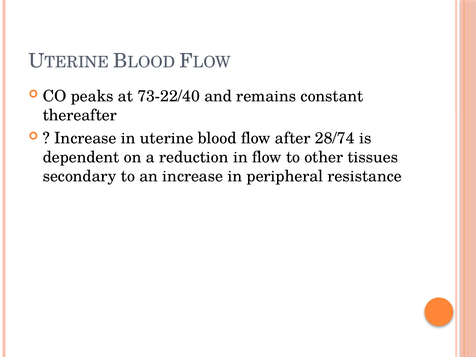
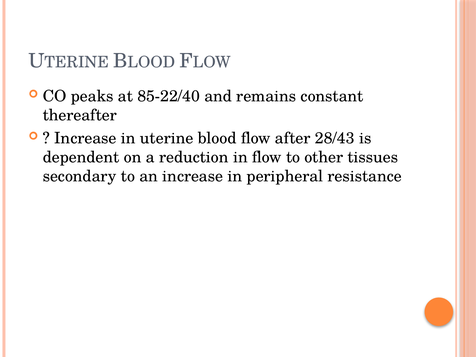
73-22/40: 73-22/40 -> 85-22/40 (169, 96)
28/74: 28/74 -> 28/43 (335, 138)
